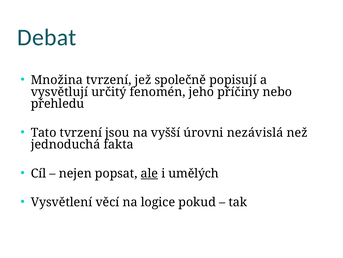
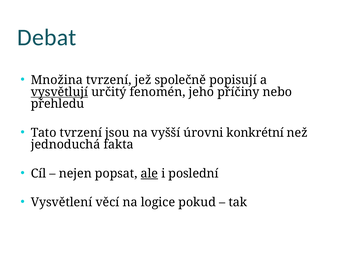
vysvětlují underline: none -> present (59, 92)
nezávislá: nezávislá -> konkrétní (255, 132)
umělých: umělých -> poslední (194, 173)
